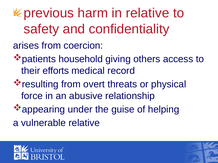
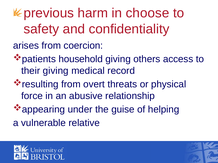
in relative: relative -> choose (147, 13)
their efforts: efforts -> giving (56, 71)
